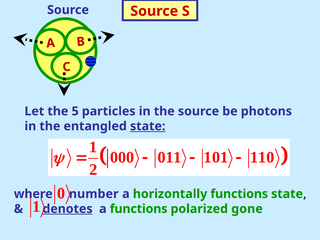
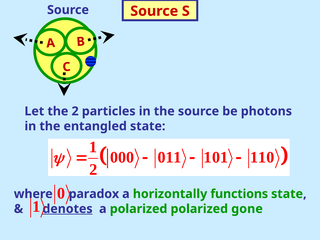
the 5: 5 -> 2 (75, 111)
state underline: present -> none (148, 126)
number: number -> paradox (94, 194)
a functions: functions -> polarized (139, 209)
